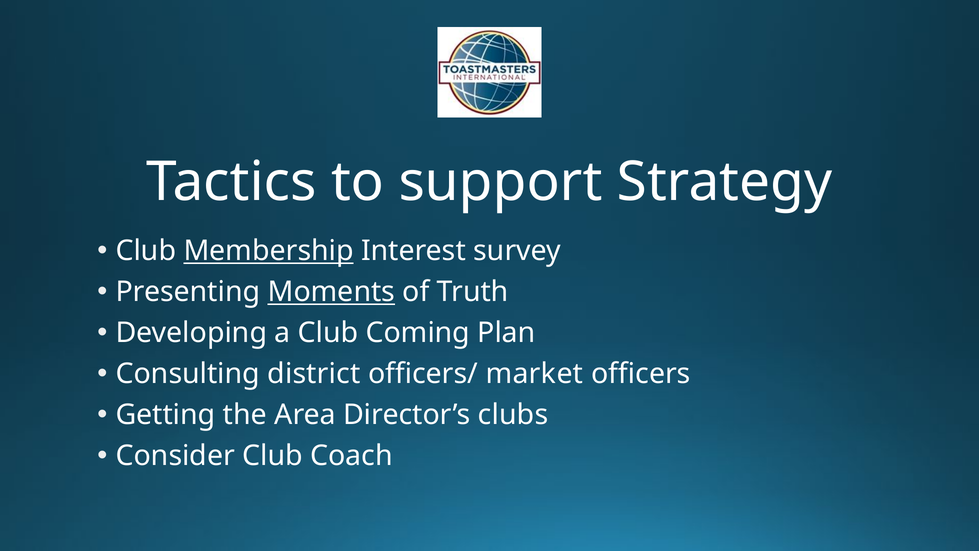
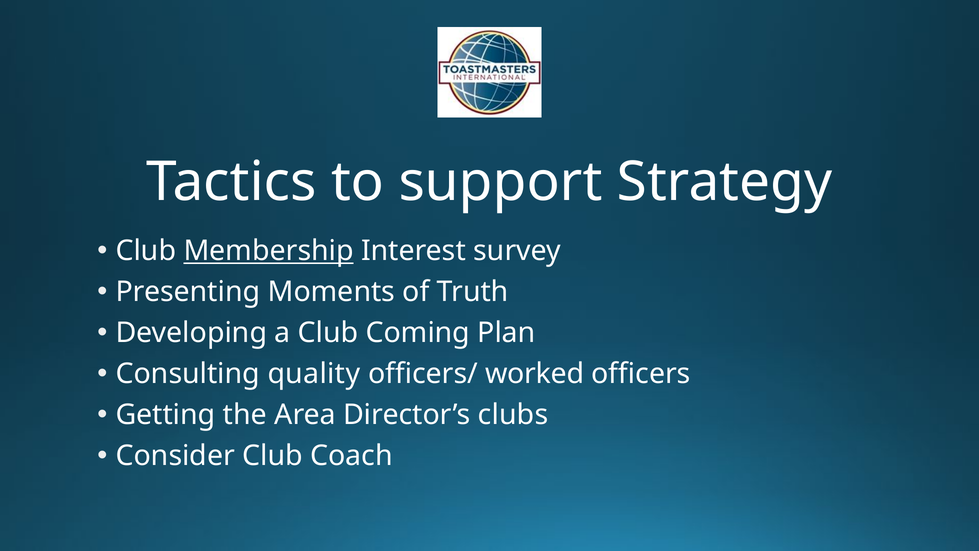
Moments underline: present -> none (331, 292)
district: district -> quality (314, 374)
market: market -> worked (535, 374)
